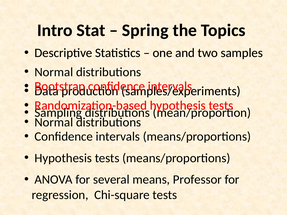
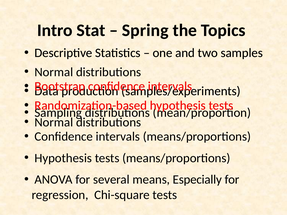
Professor: Professor -> Especially (197, 180)
